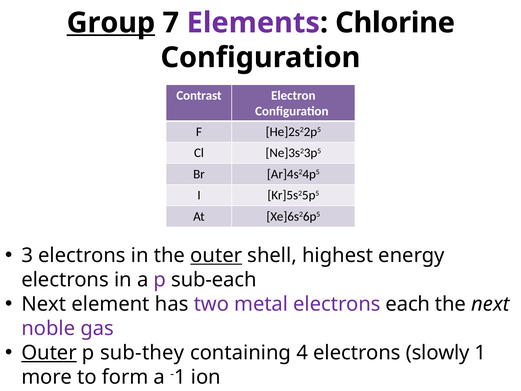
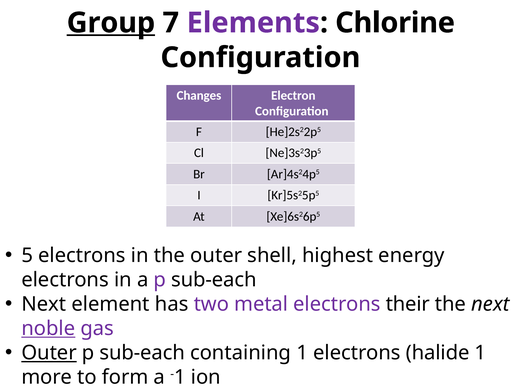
Contrast: Contrast -> Changes (199, 95)
3: 3 -> 5 (27, 255)
outer underline: present -> none (216, 255)
each: each -> their (408, 304)
noble underline: none -> present (48, 328)
sub-they: sub-they -> sub-each (142, 353)
containing 4: 4 -> 1 (302, 353)
slowly: slowly -> halide (438, 353)
